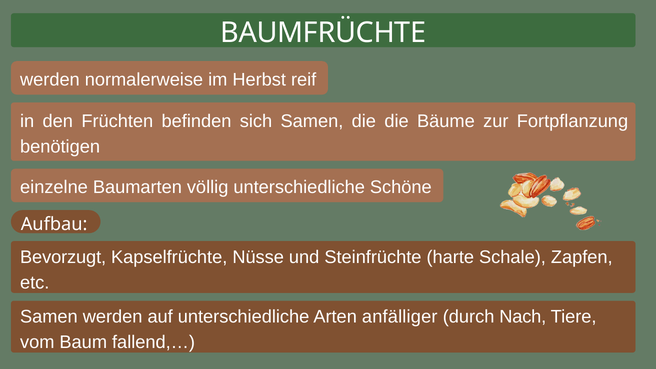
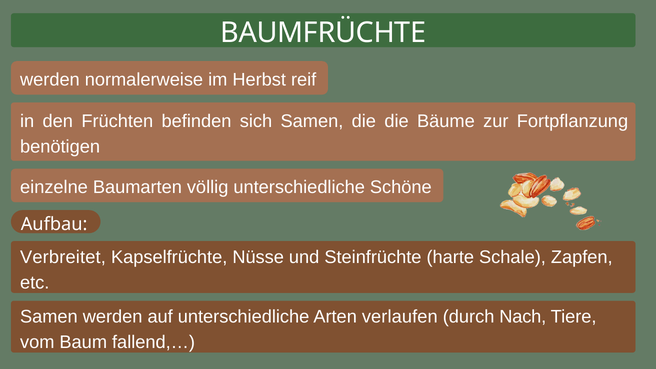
Bevorzugt: Bevorzugt -> Verbreitet (63, 257)
anfälliger: anfälliger -> verlaufen (400, 317)
